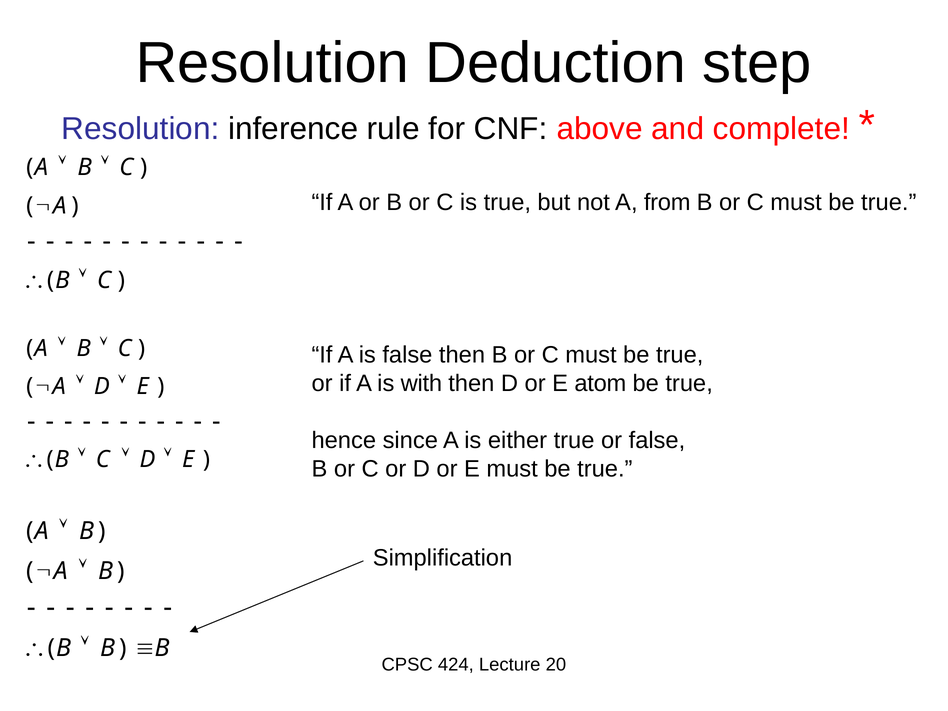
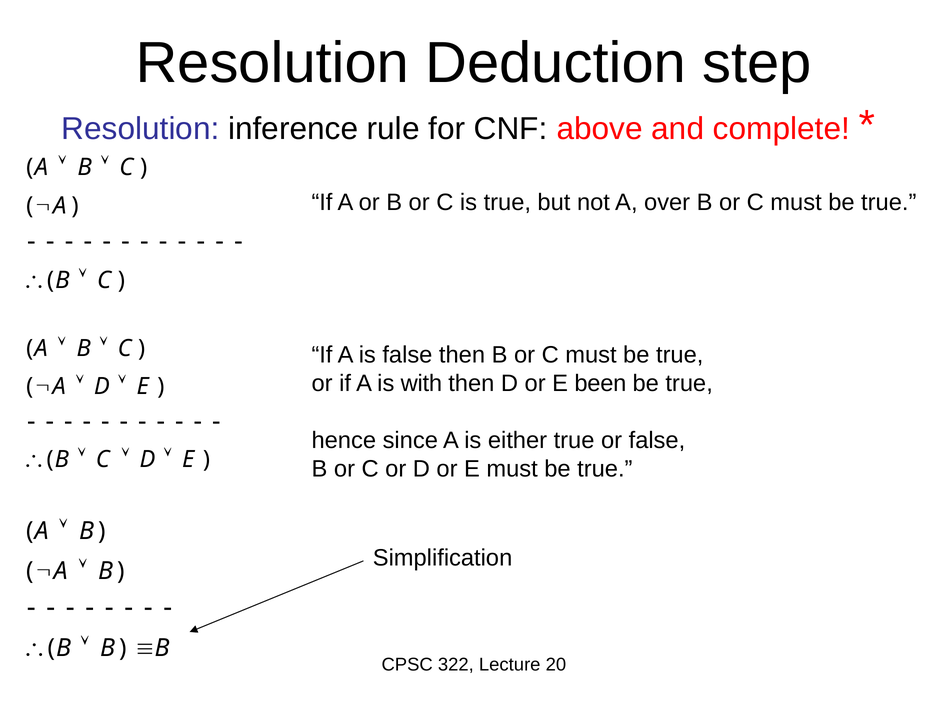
from: from -> over (667, 202)
atom: atom -> been (600, 384)
424: 424 -> 322 (456, 665)
